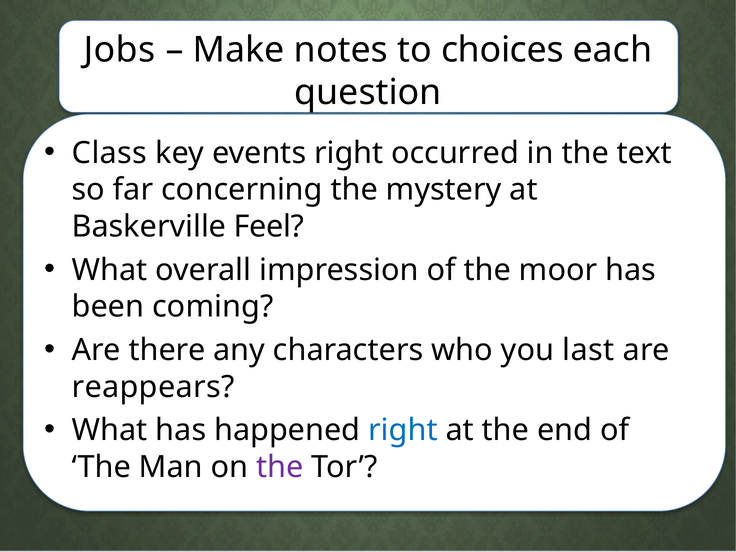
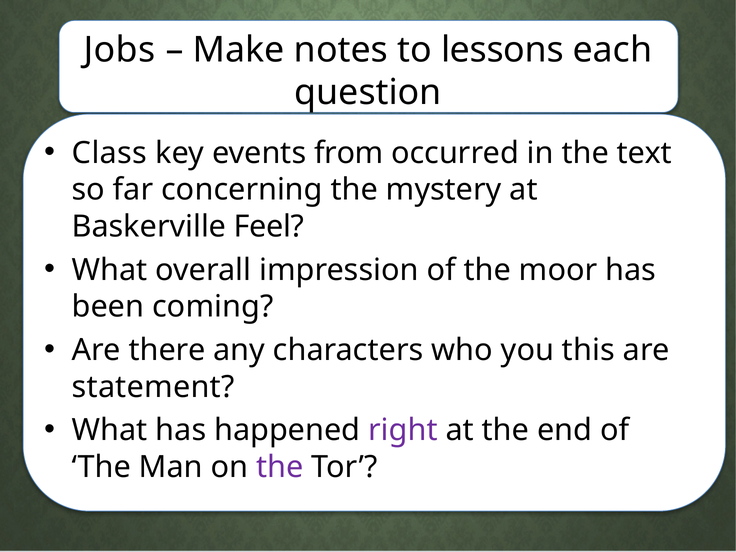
choices: choices -> lessons (502, 50)
events right: right -> from (349, 153)
last: last -> this (588, 350)
reappears: reappears -> statement (153, 387)
right colour: blue -> purple (403, 430)
